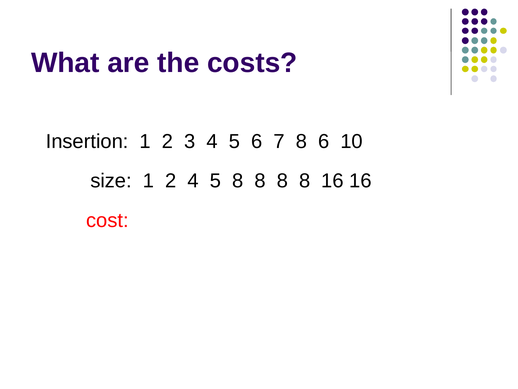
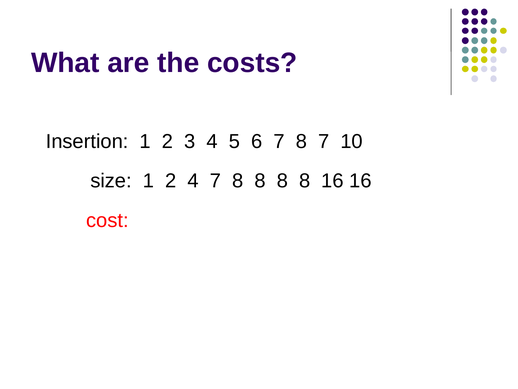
8 6: 6 -> 7 (324, 141)
2 4 5: 5 -> 7 (215, 181)
